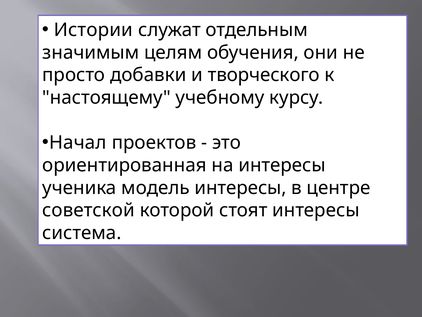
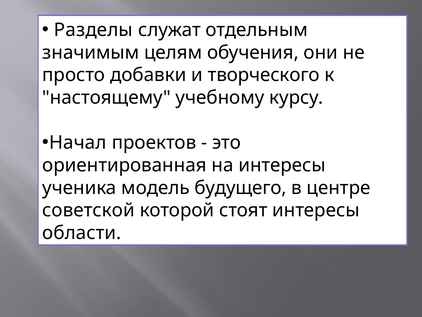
Истории: Истории -> Разделы (93, 30)
модель интересы: интересы -> будущего (240, 188)
система: система -> области (82, 233)
